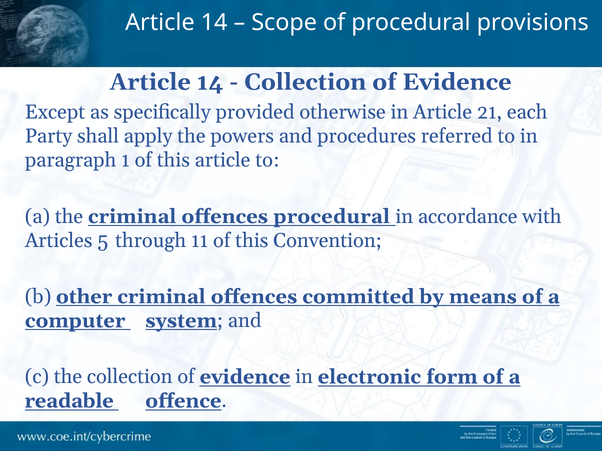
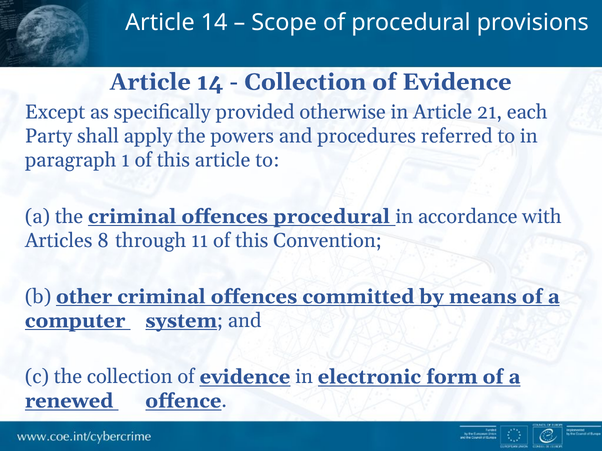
5: 5 -> 8 (103, 241)
readable: readable -> renewed (69, 401)
